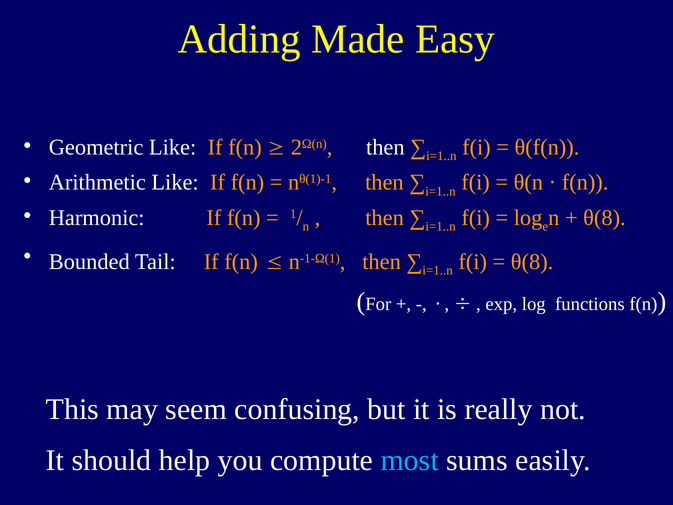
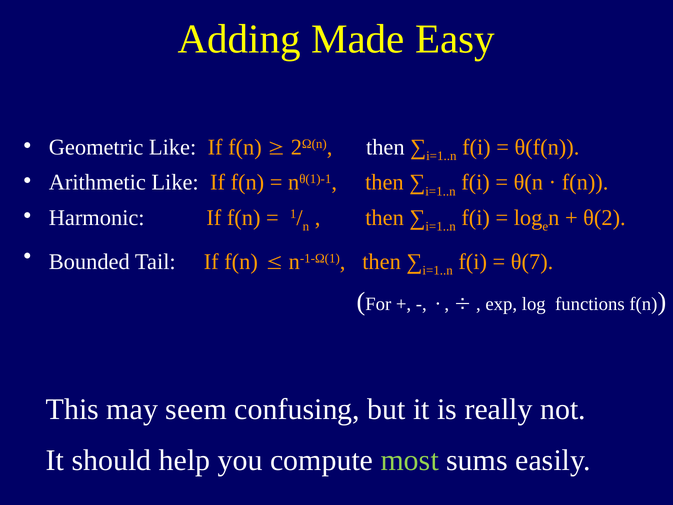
θ(8: θ(8 -> θ(2 (604, 218)
θ(8: θ(8 -> θ(7 (532, 262)
most colour: light blue -> light green (410, 460)
